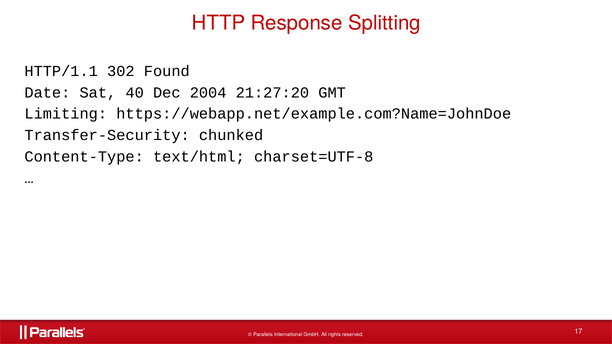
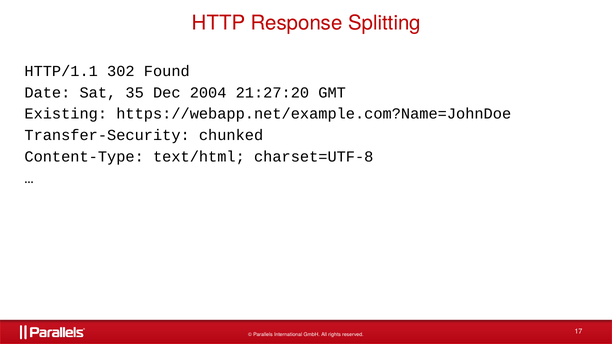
40: 40 -> 35 (135, 93)
Limiting: Limiting -> Existing (66, 114)
